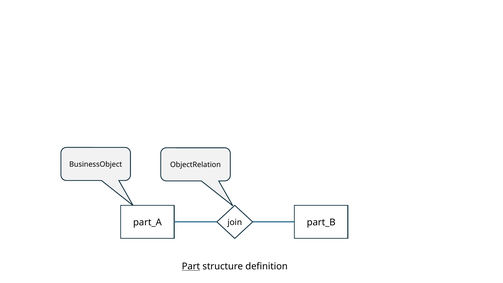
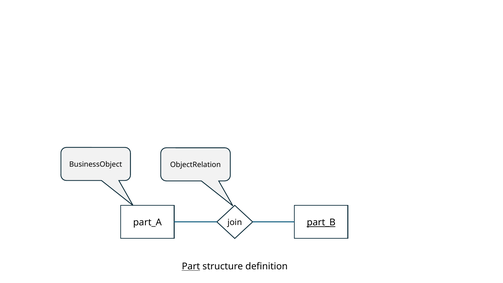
part_B underline: none -> present (321, 222)
